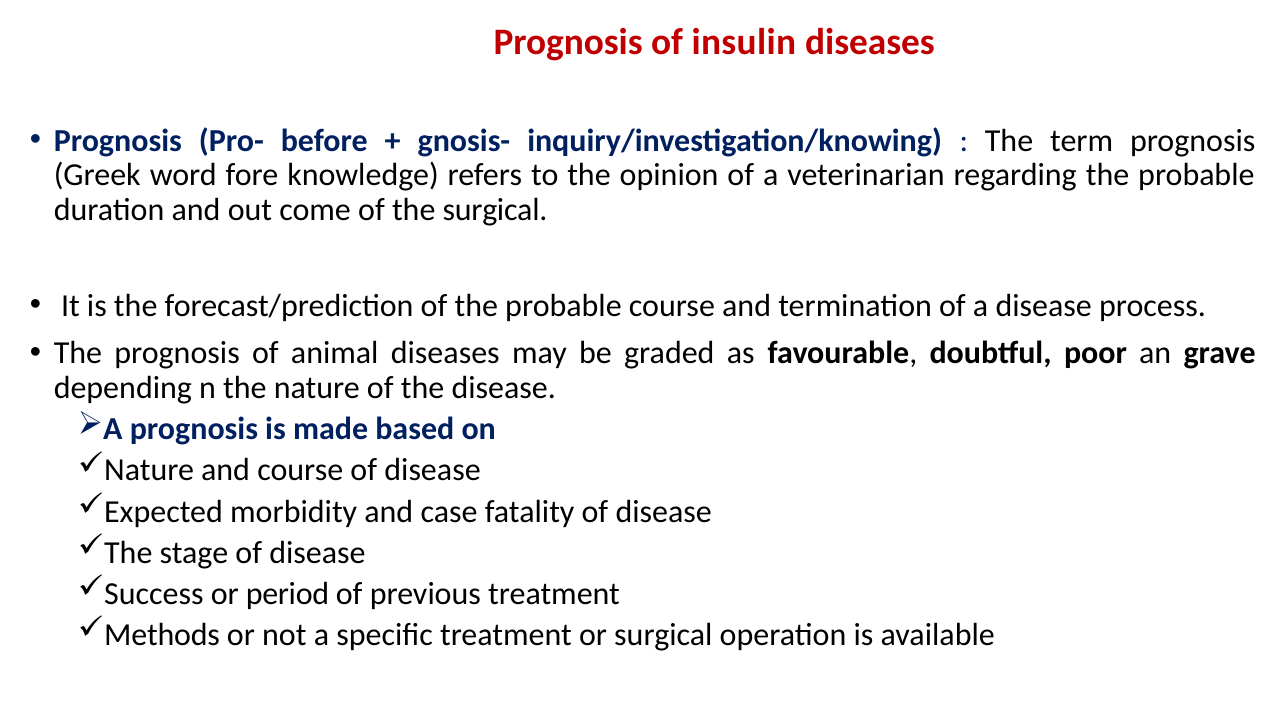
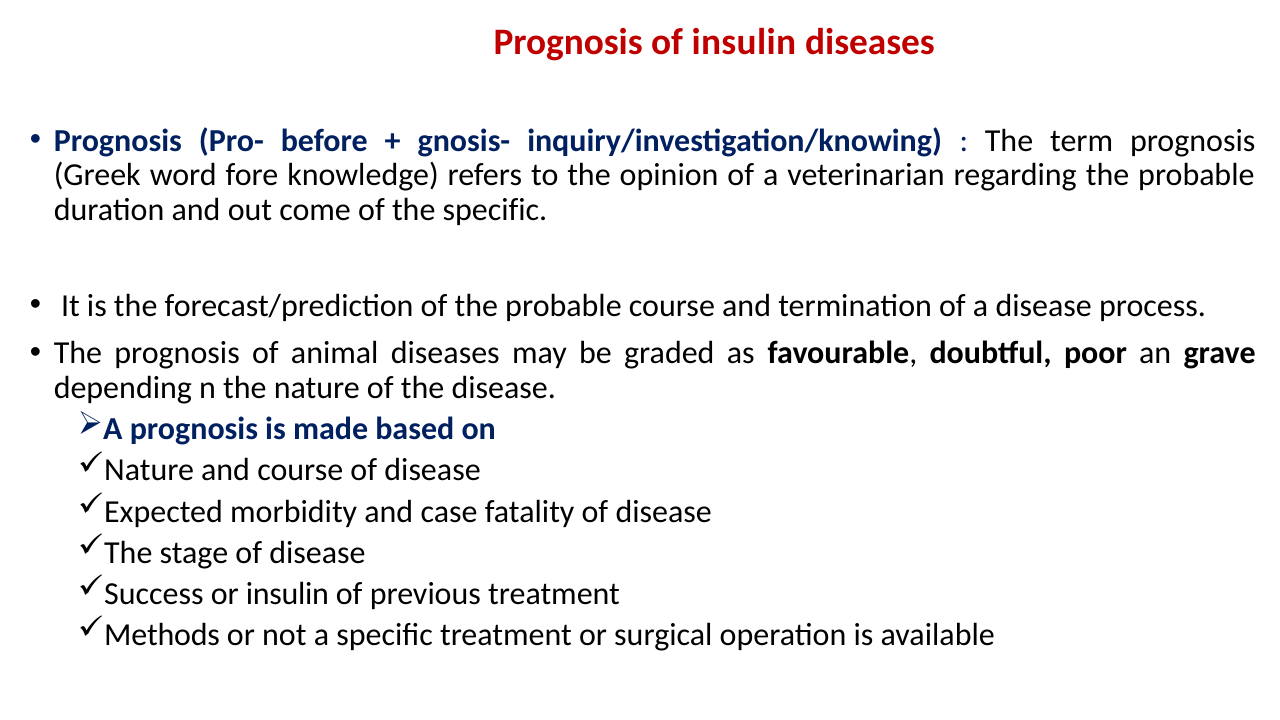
the surgical: surgical -> specific (495, 210)
or period: period -> insulin (287, 594)
